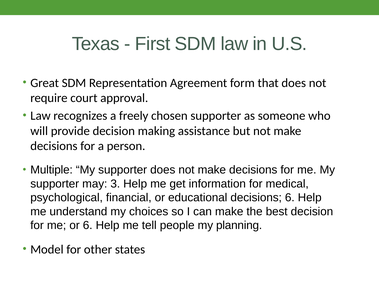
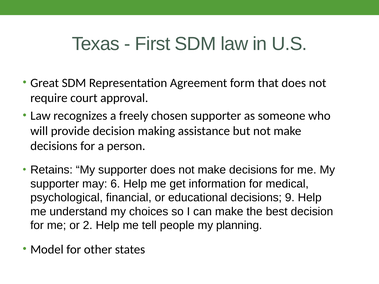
Multiple: Multiple -> Retains (51, 170)
3: 3 -> 6 (115, 184)
decisions 6: 6 -> 9 (290, 198)
or 6: 6 -> 2 (88, 226)
